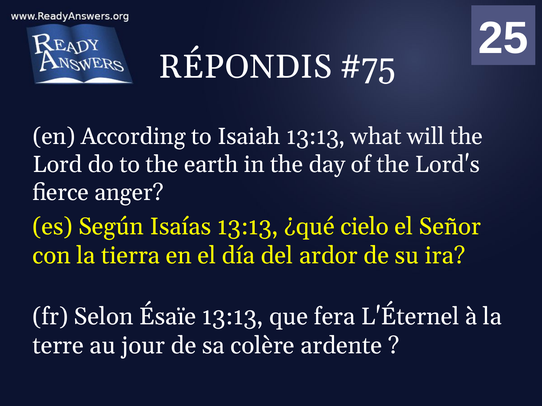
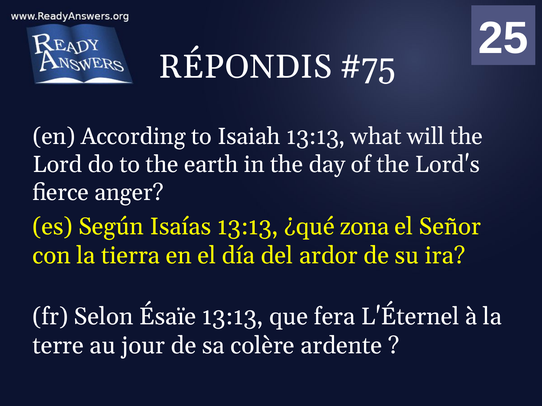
cielo: cielo -> zona (365, 227)
